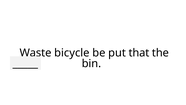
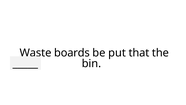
bicycle: bicycle -> boards (72, 53)
